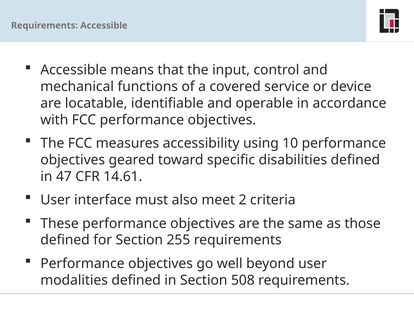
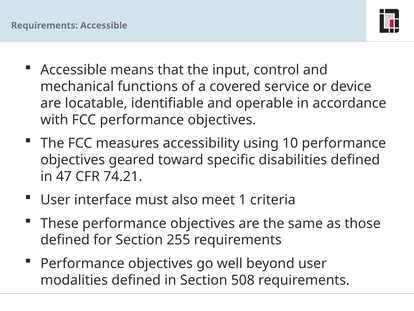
14.61: 14.61 -> 74.21 (123, 176)
2: 2 -> 1 (243, 200)
